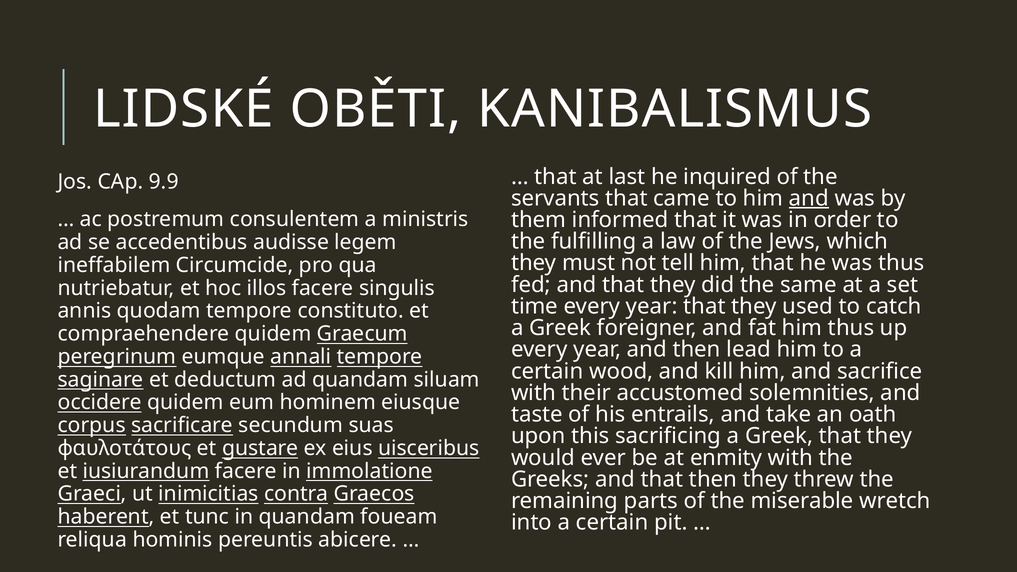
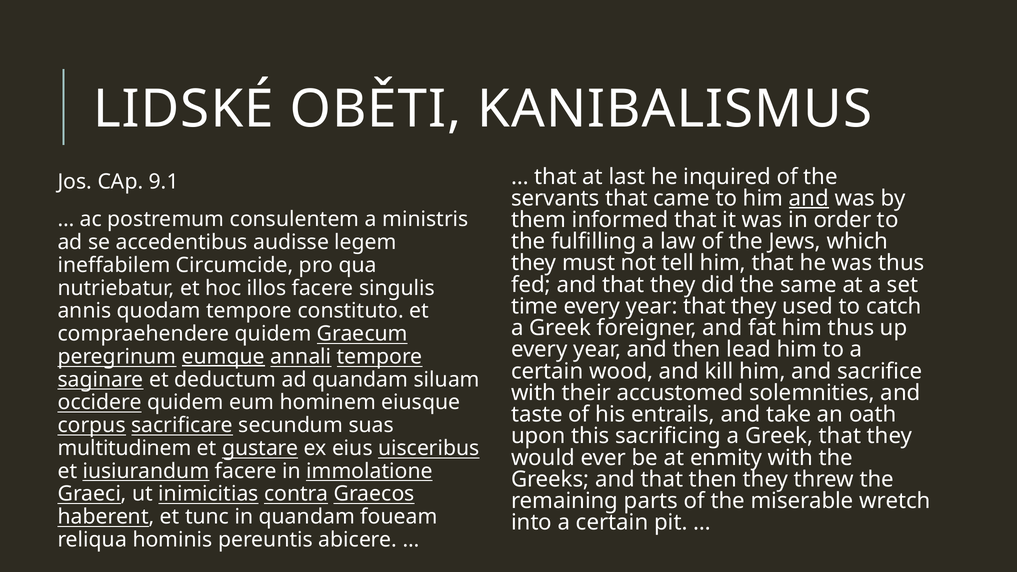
9.9: 9.9 -> 9.1 (164, 182)
eumque underline: none -> present (223, 357)
φαυλοτάτους: φαυλοτάτους -> multitudinem (125, 448)
